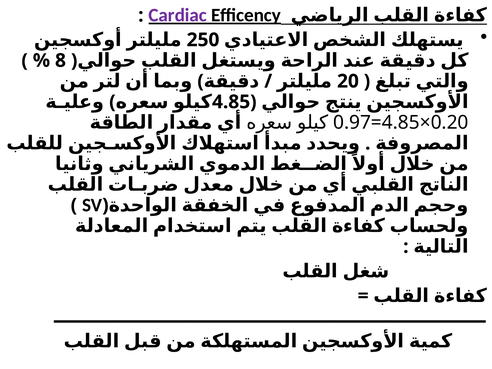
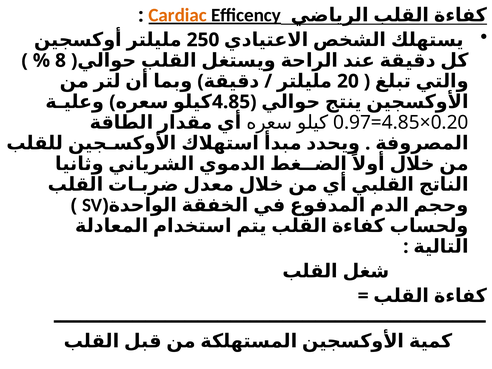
Cardiac colour: purple -> orange (178, 15)
